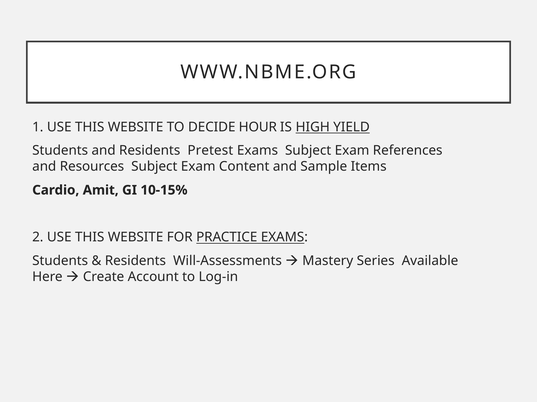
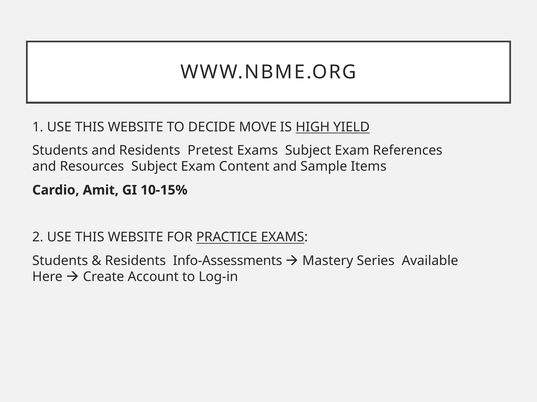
HOUR: HOUR -> MOVE (258, 127)
Will-Assessments: Will-Assessments -> Info-Assessments (228, 261)
